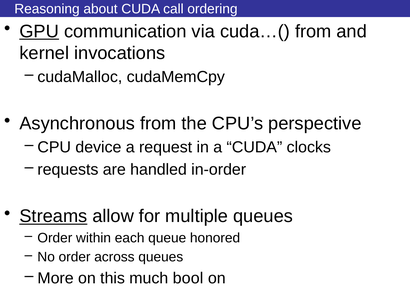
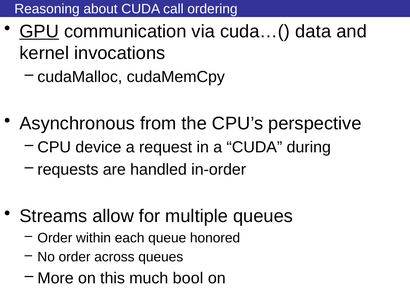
cuda…( from: from -> data (313, 31)
clocks: clocks -> during (309, 147)
Streams underline: present -> none (53, 216)
